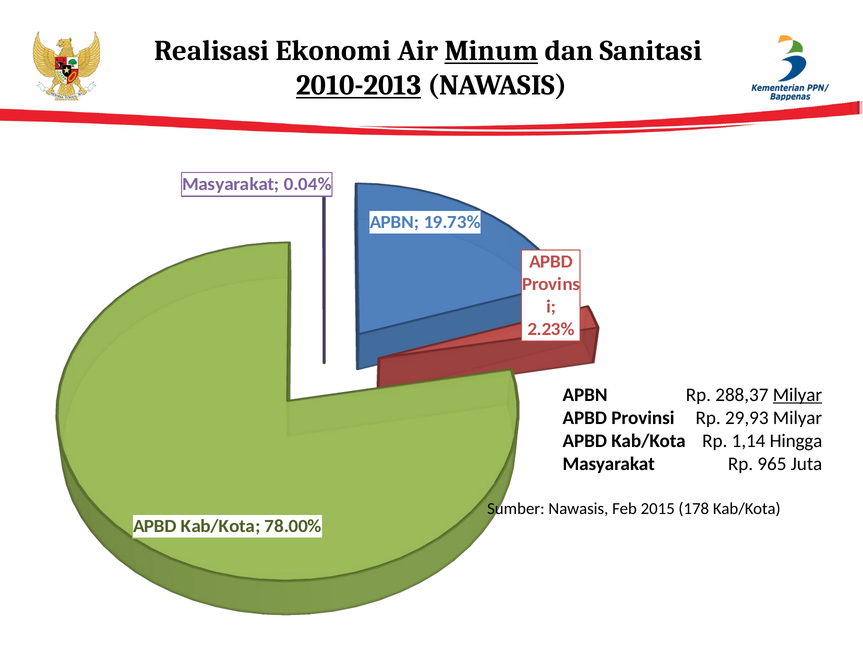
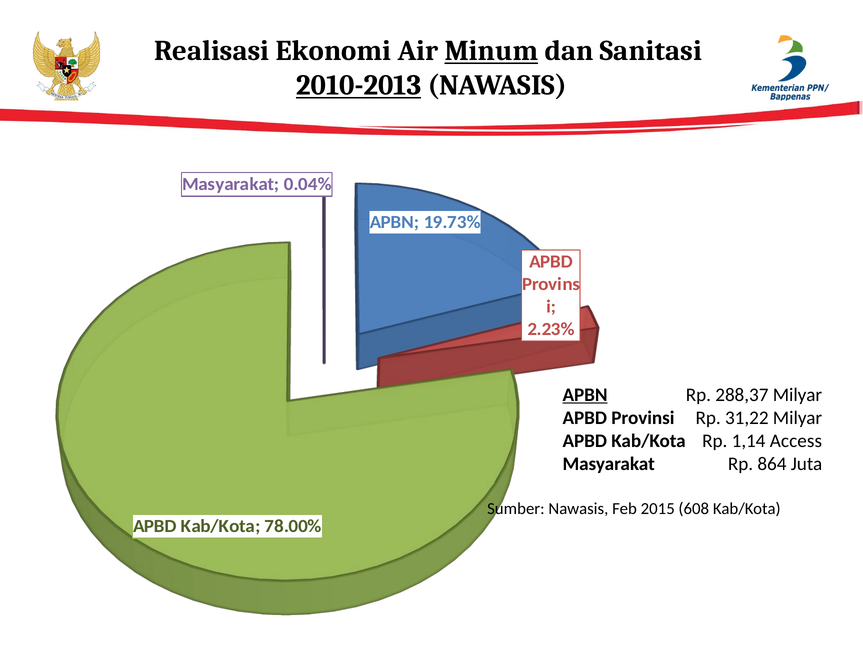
APBN underline: none -> present (585, 395)
Milyar underline: present -> none (797, 395)
29,93: 29,93 -> 31,22 (747, 418)
Hingga: Hingga -> Access (796, 441)
965: 965 -> 864 (772, 464)
178: 178 -> 608 (694, 509)
